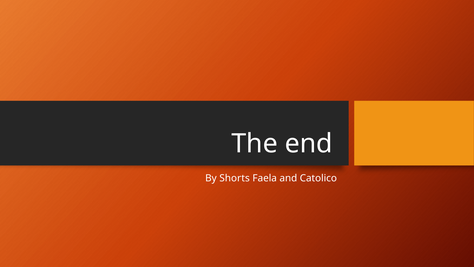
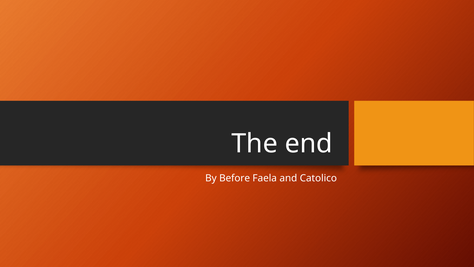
Shorts: Shorts -> Before (235, 178)
